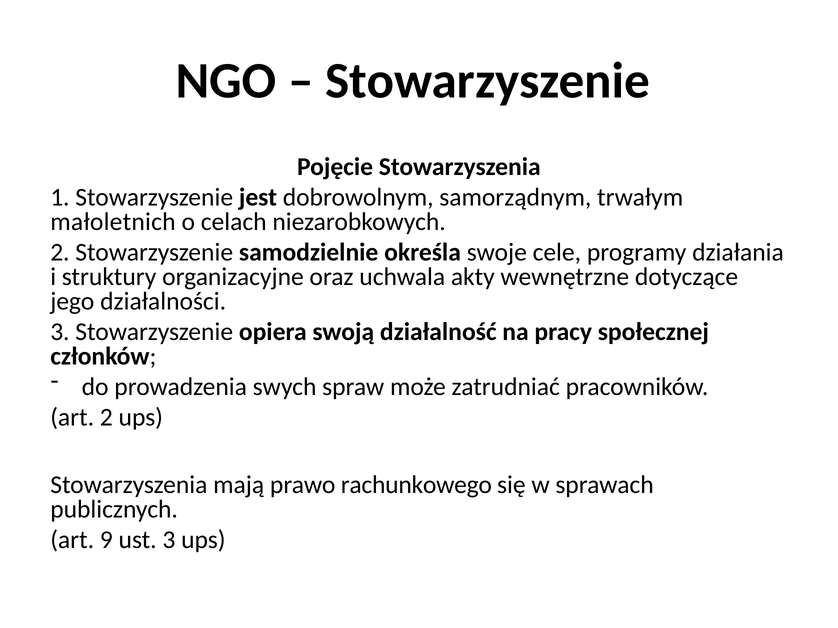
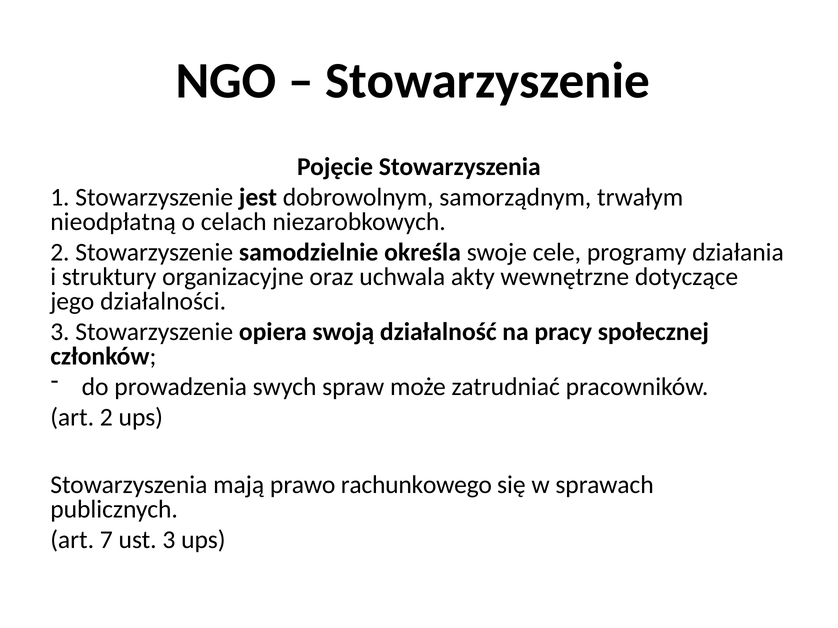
małoletnich: małoletnich -> nieodpłatną (113, 222)
9: 9 -> 7 (106, 540)
